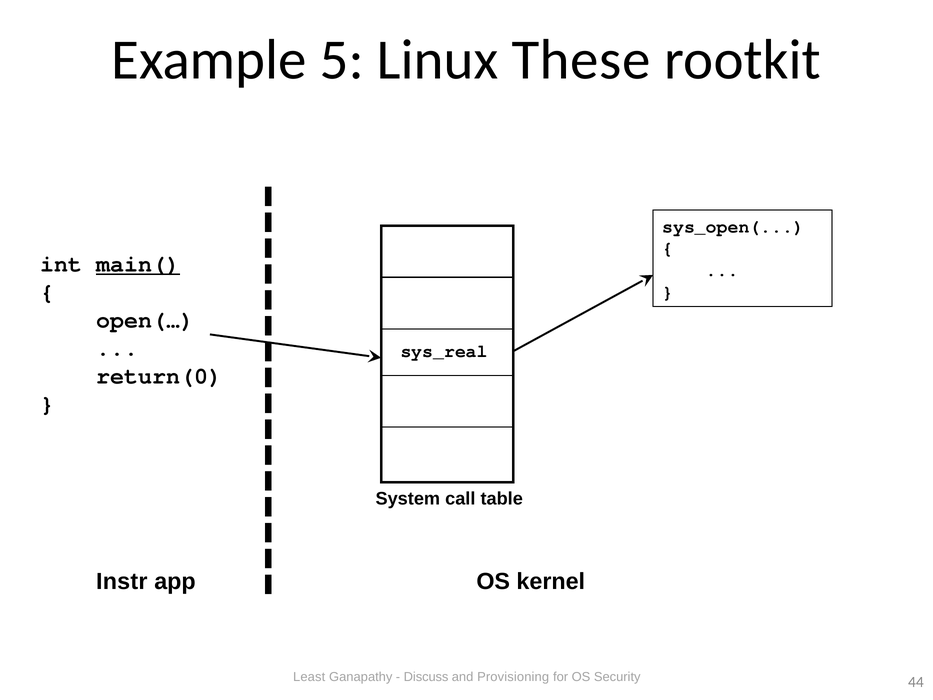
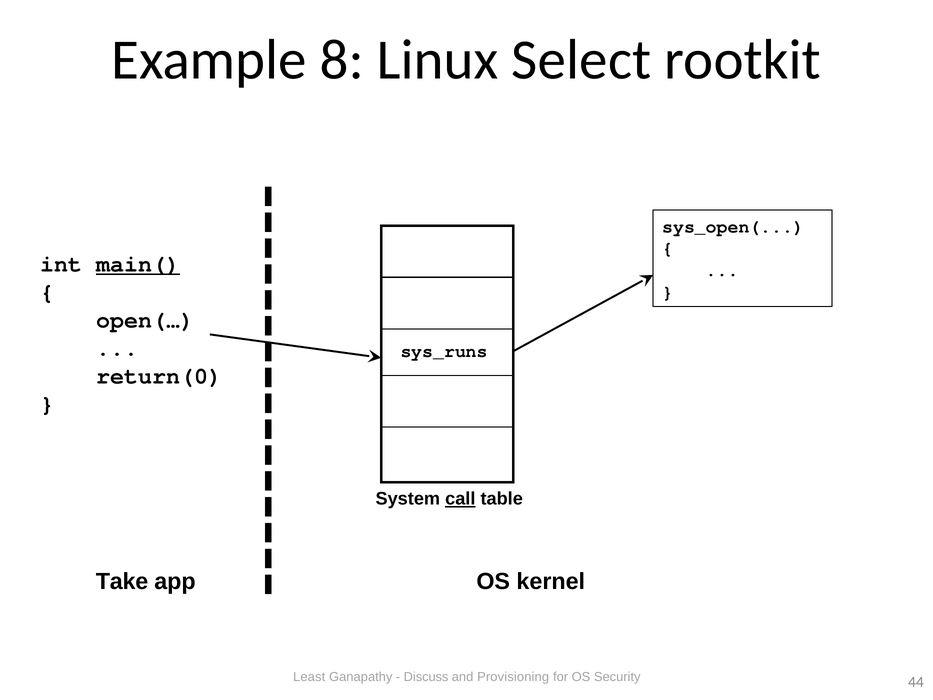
5: 5 -> 8 (342, 60)
These: These -> Select (581, 60)
sys_real: sys_real -> sys_runs (444, 351)
call underline: none -> present (460, 499)
Instr: Instr -> Take (122, 581)
